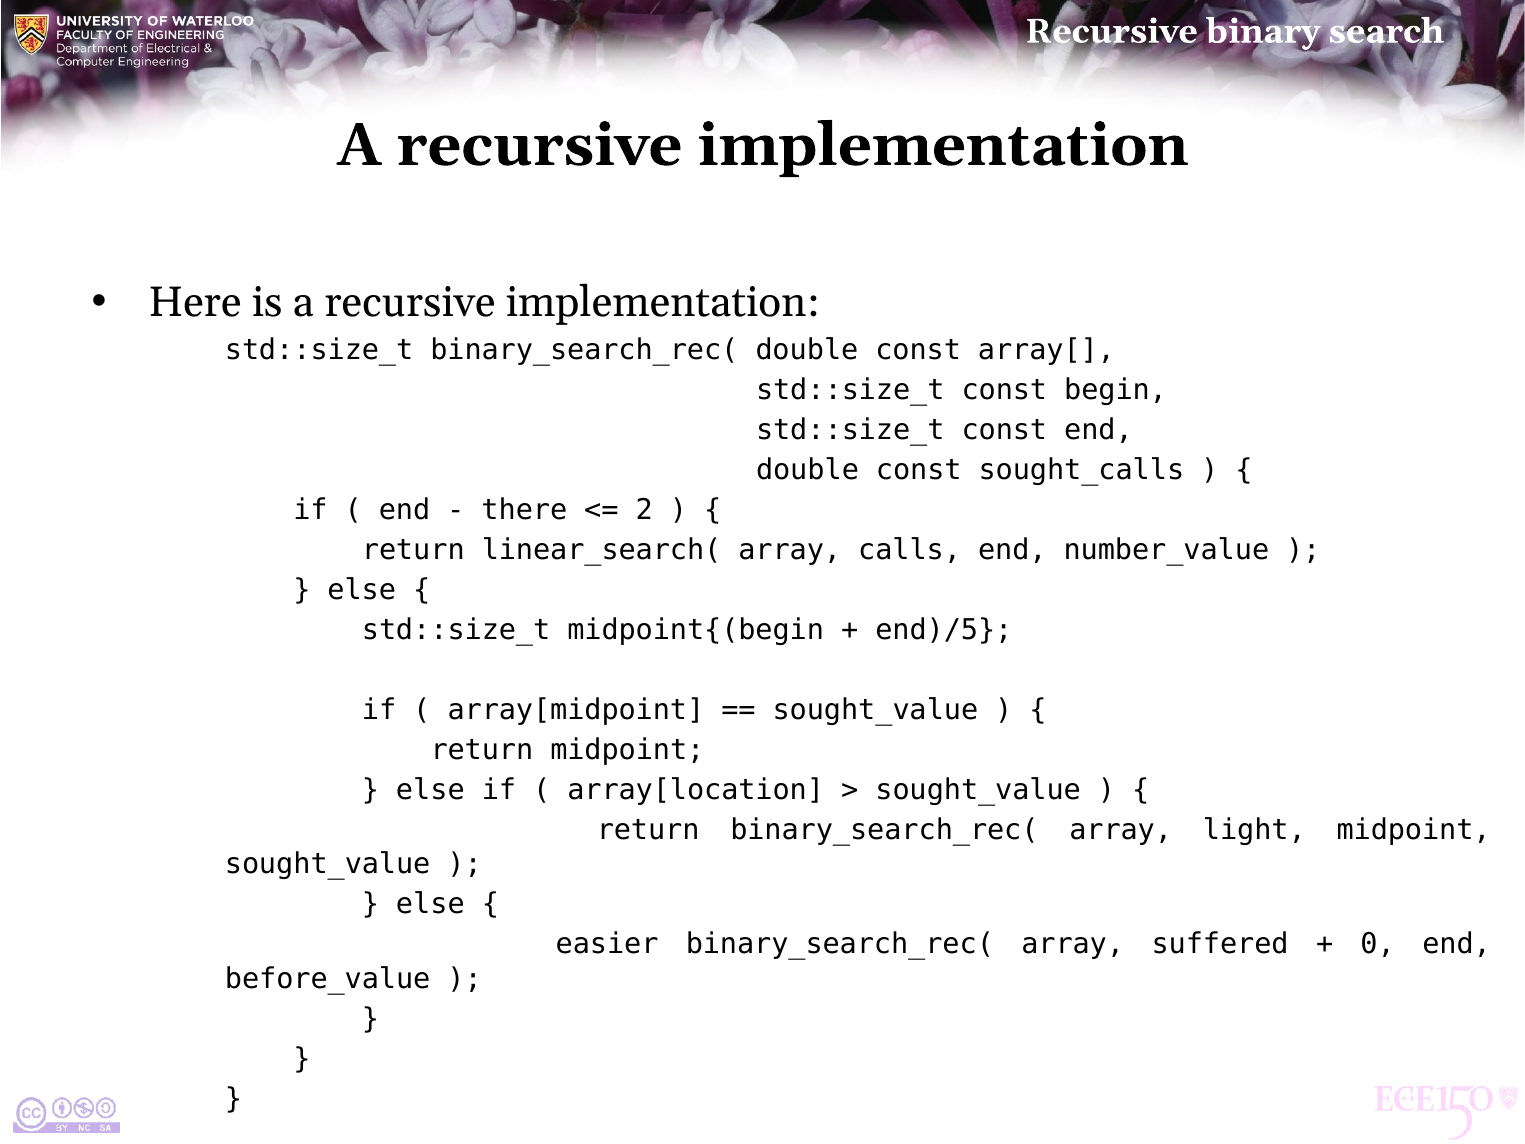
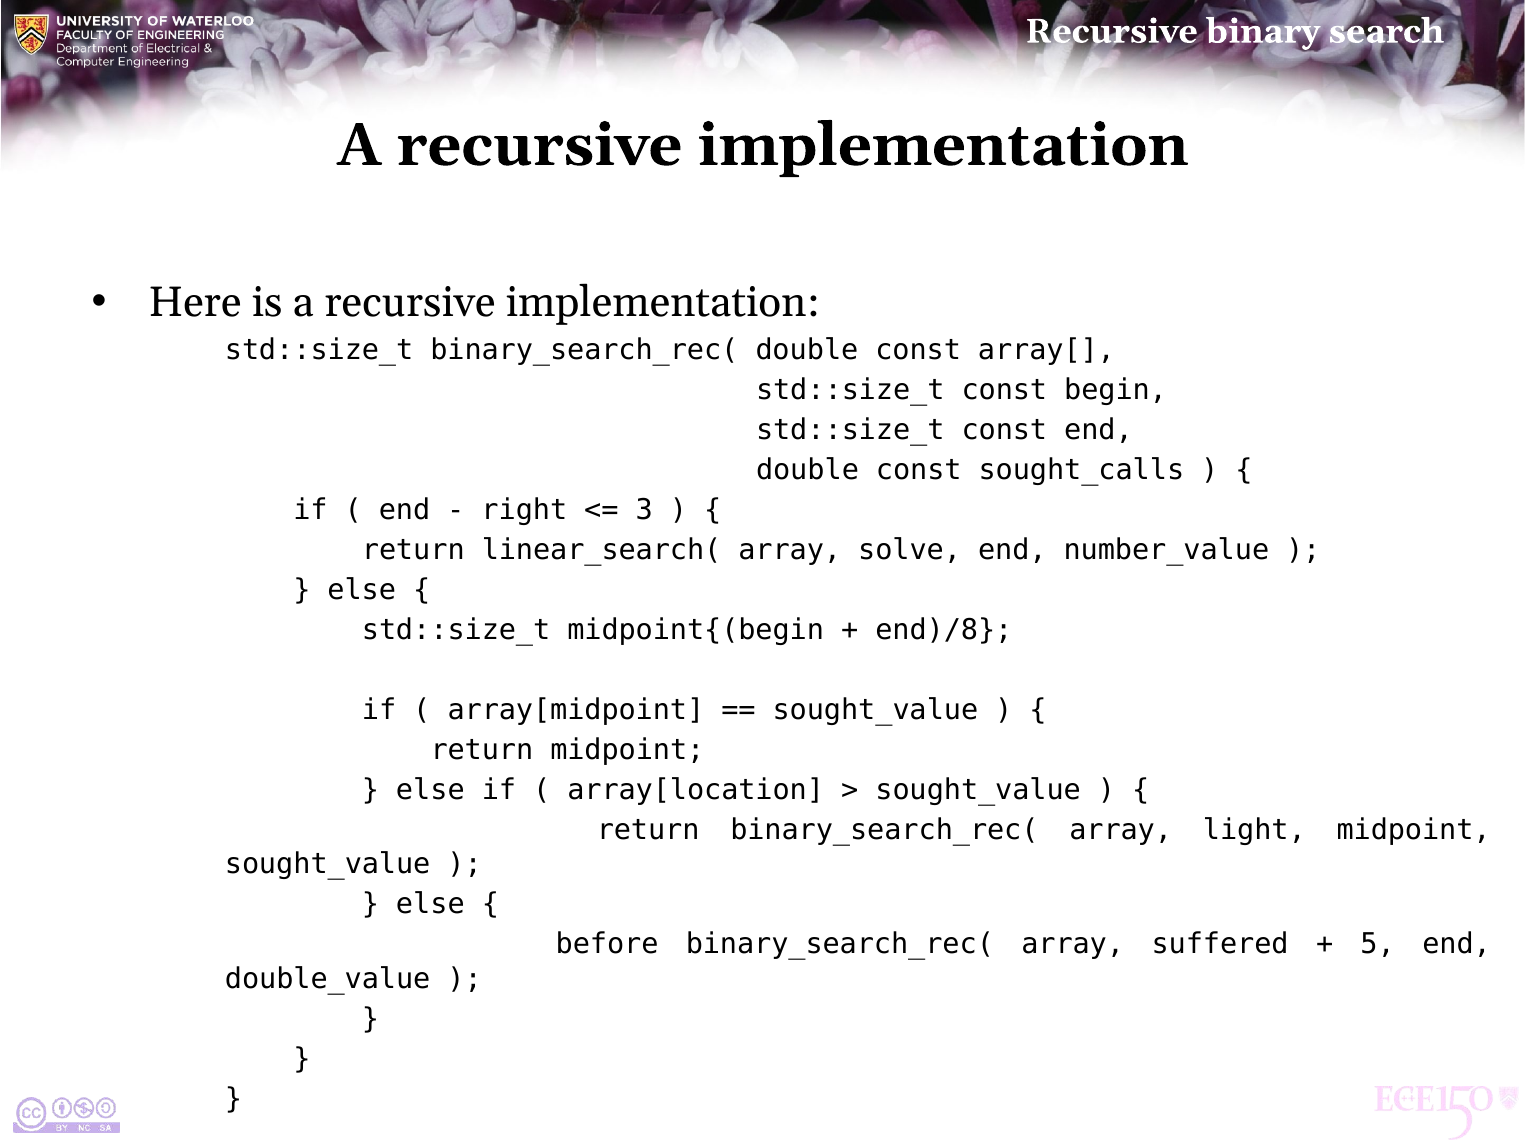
there: there -> right (524, 510)
2: 2 -> 3 (644, 510)
calls: calls -> solve (910, 550)
end)/5: end)/5 -> end)/8 (944, 630)
easier: easier -> before (607, 944)
0: 0 -> 5 (1378, 944)
before_value: before_value -> double_value (328, 979)
